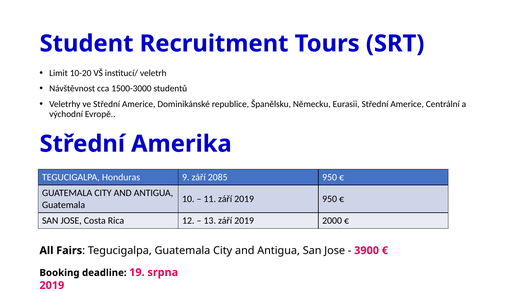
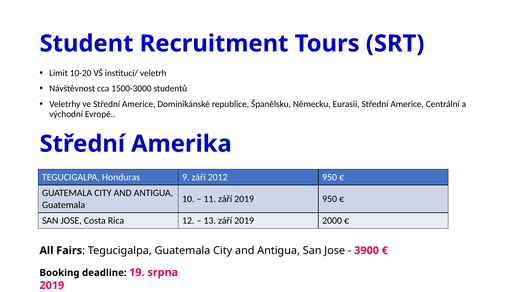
2085: 2085 -> 2012 (218, 177)
